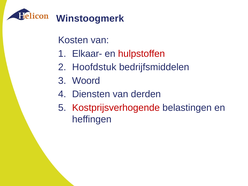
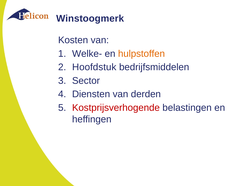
Elkaar-: Elkaar- -> Welke- (87, 54)
hulpstoffen colour: red -> orange (142, 54)
Woord: Woord -> Sector (86, 81)
